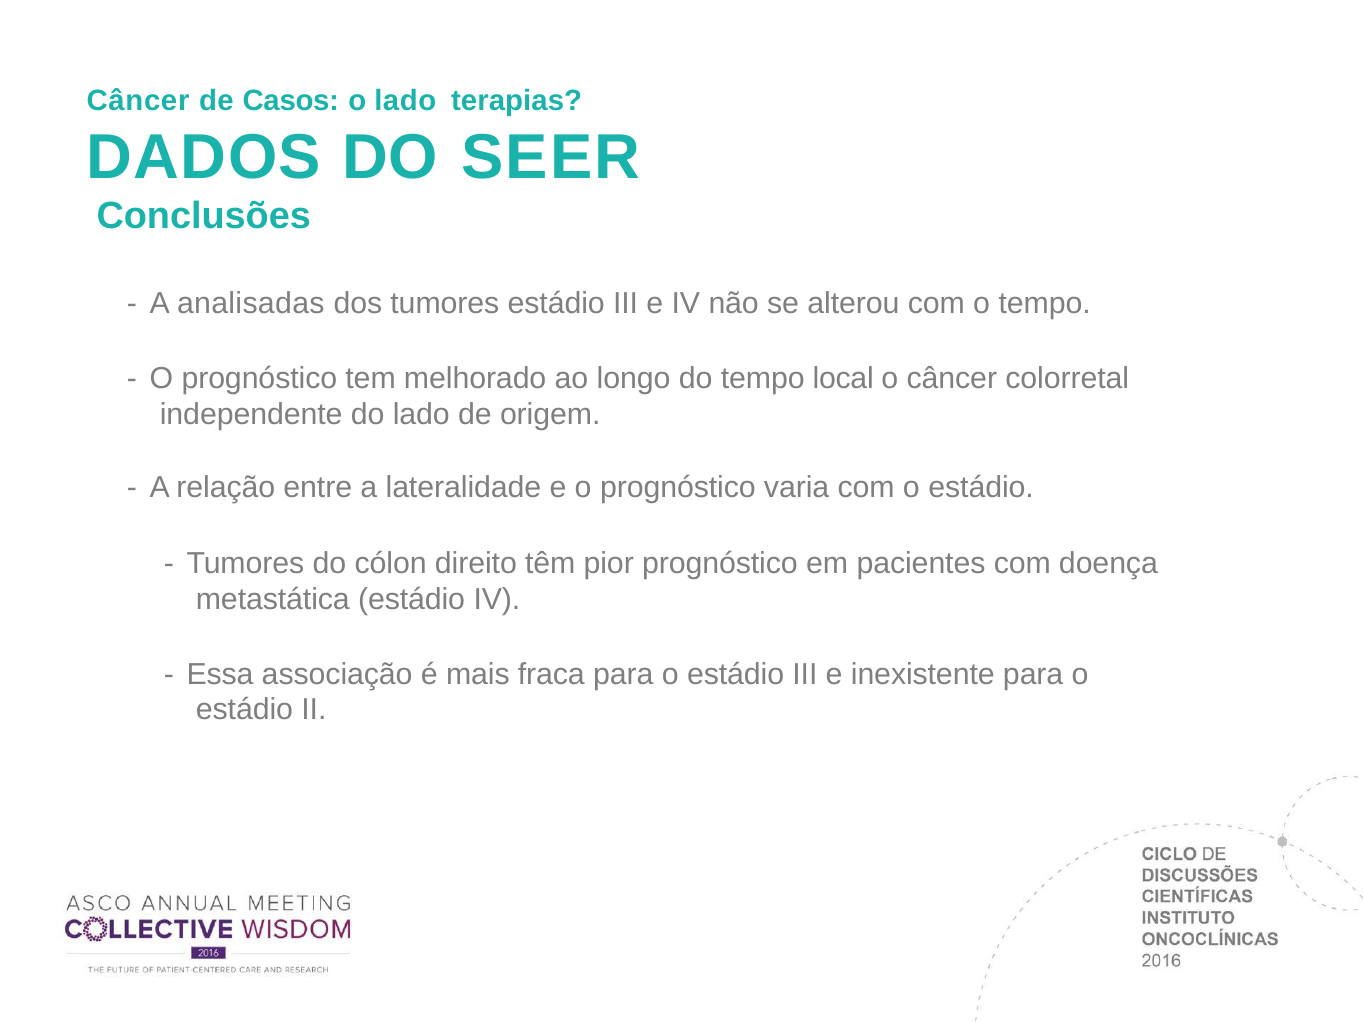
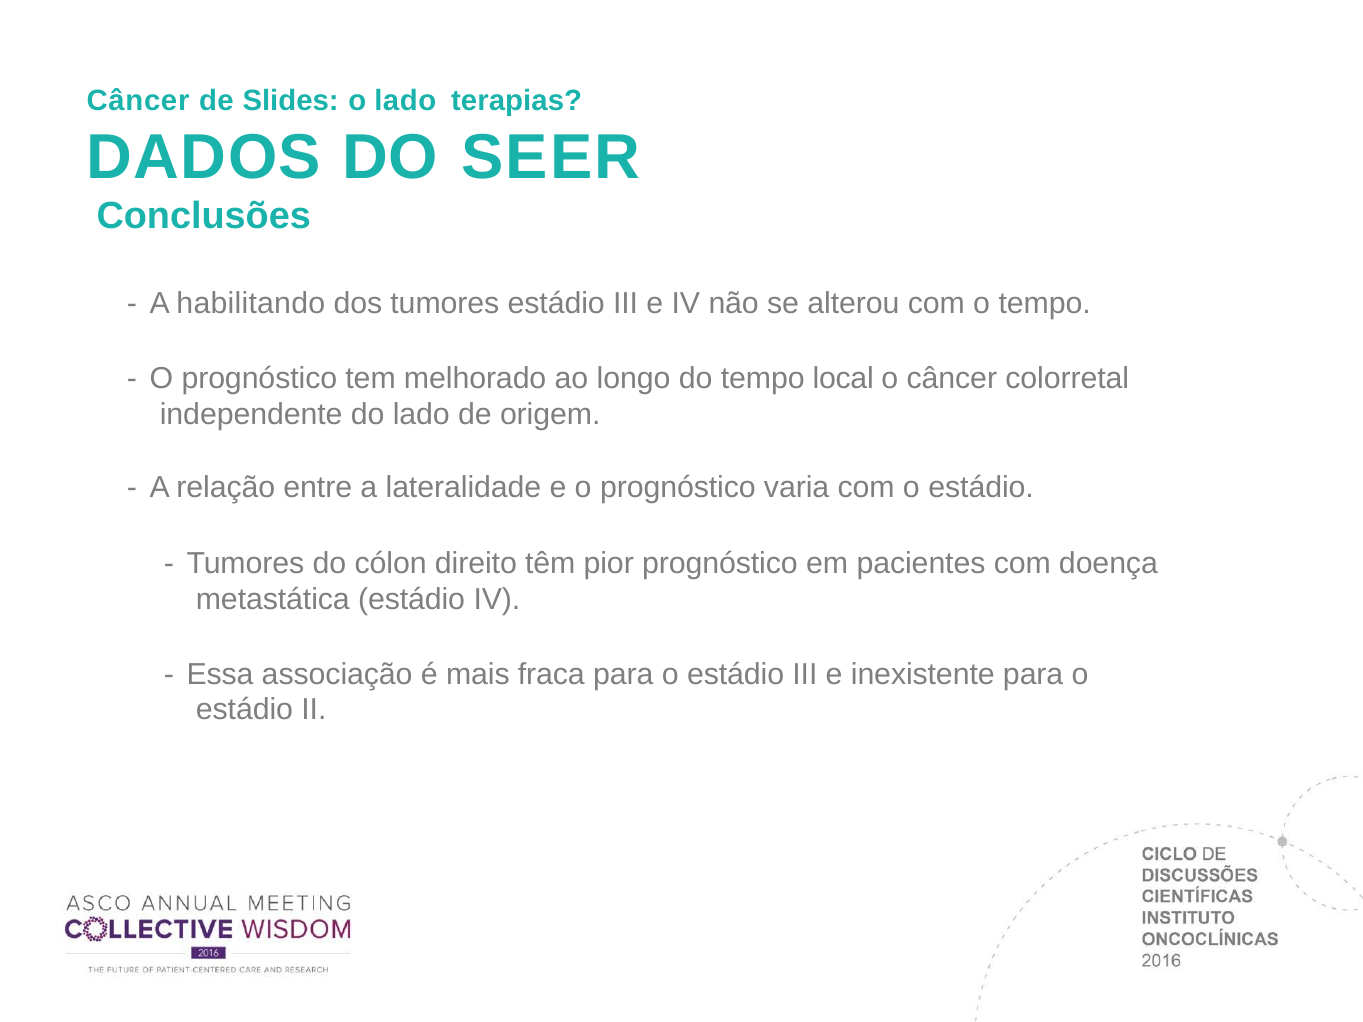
Casos: Casos -> Slides (291, 101)
analisadas: analisadas -> habilitando (251, 303)
